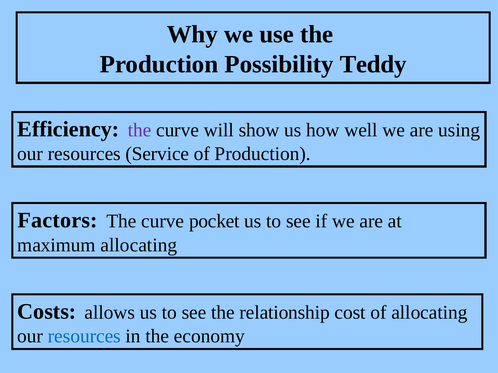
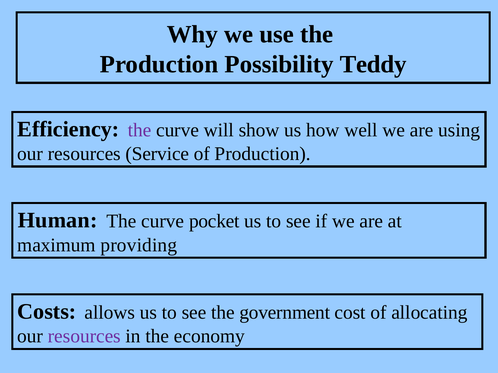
Factors: Factors -> Human (58, 221)
maximum allocating: allocating -> providing (139, 245)
relationship: relationship -> government (285, 313)
resources colour: blue -> purple (84, 337)
